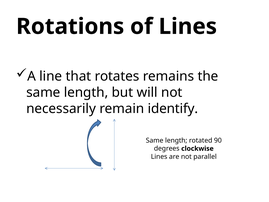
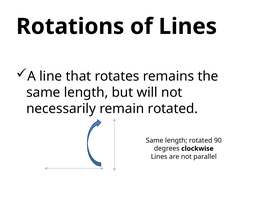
remain identify: identify -> rotated (173, 109)
